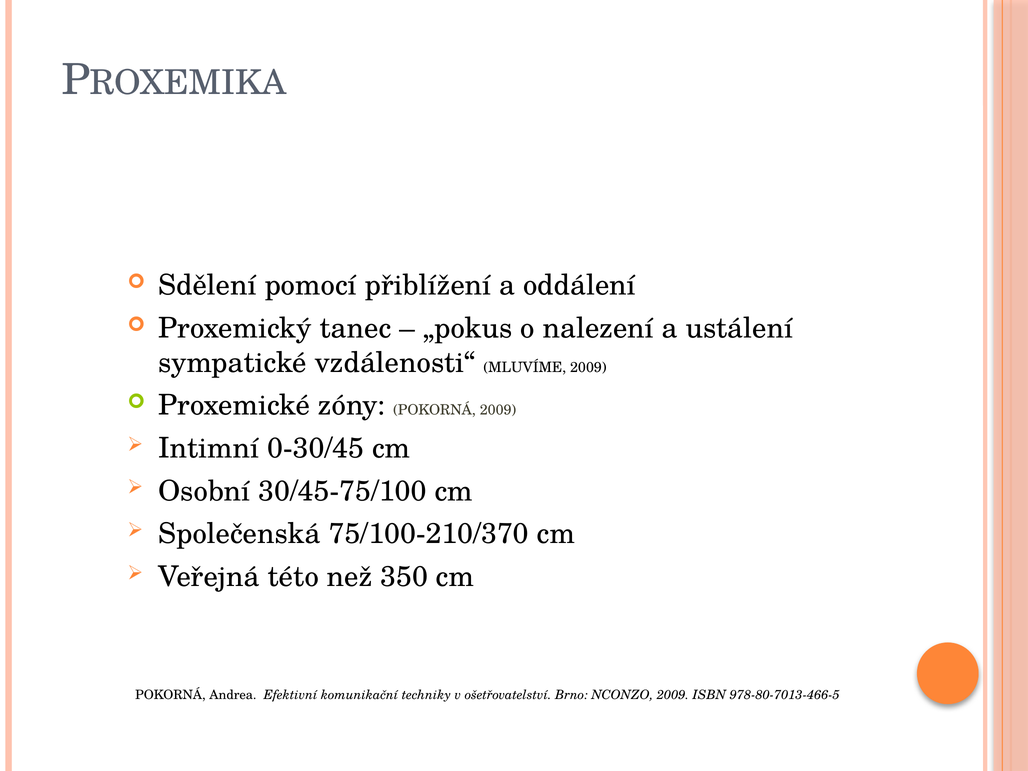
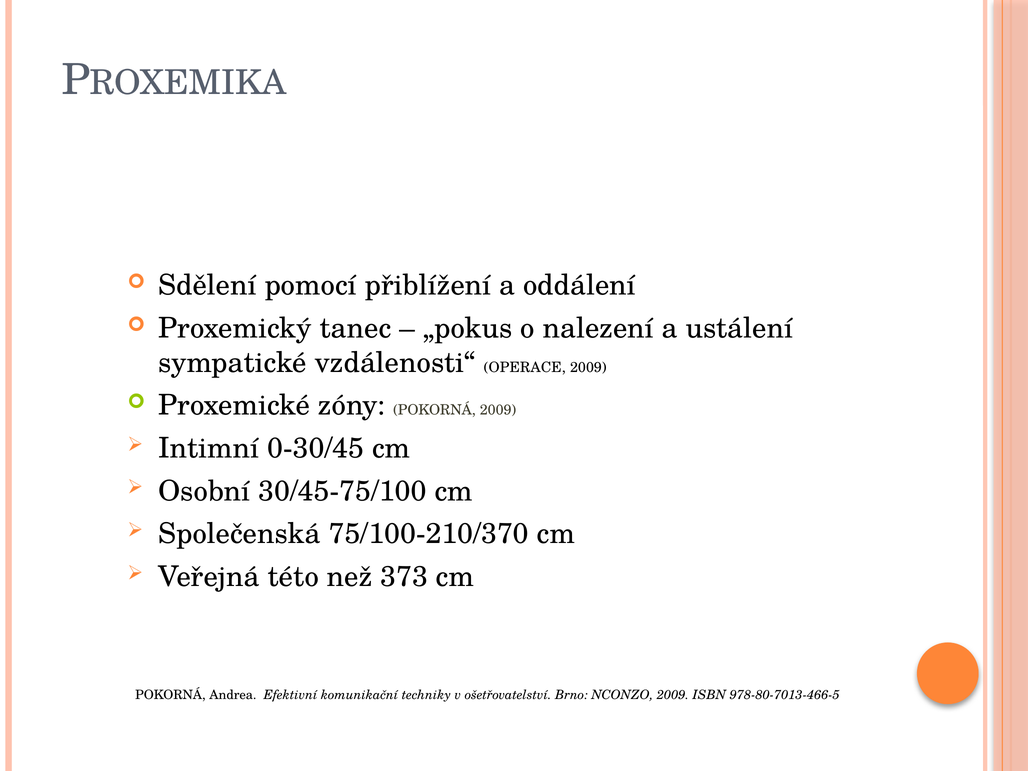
MLUVÍME: MLUVÍME -> OPERACE (525, 367)
350: 350 -> 373 (404, 577)
